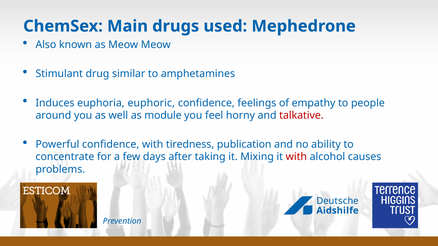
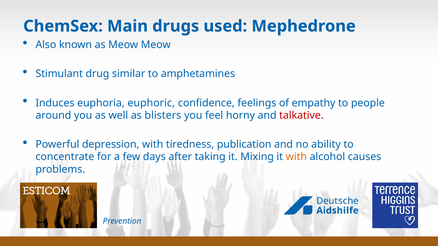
module: module -> blisters (163, 115)
Powerful confidence: confidence -> depression (111, 145)
with colour: red -> orange (296, 157)
